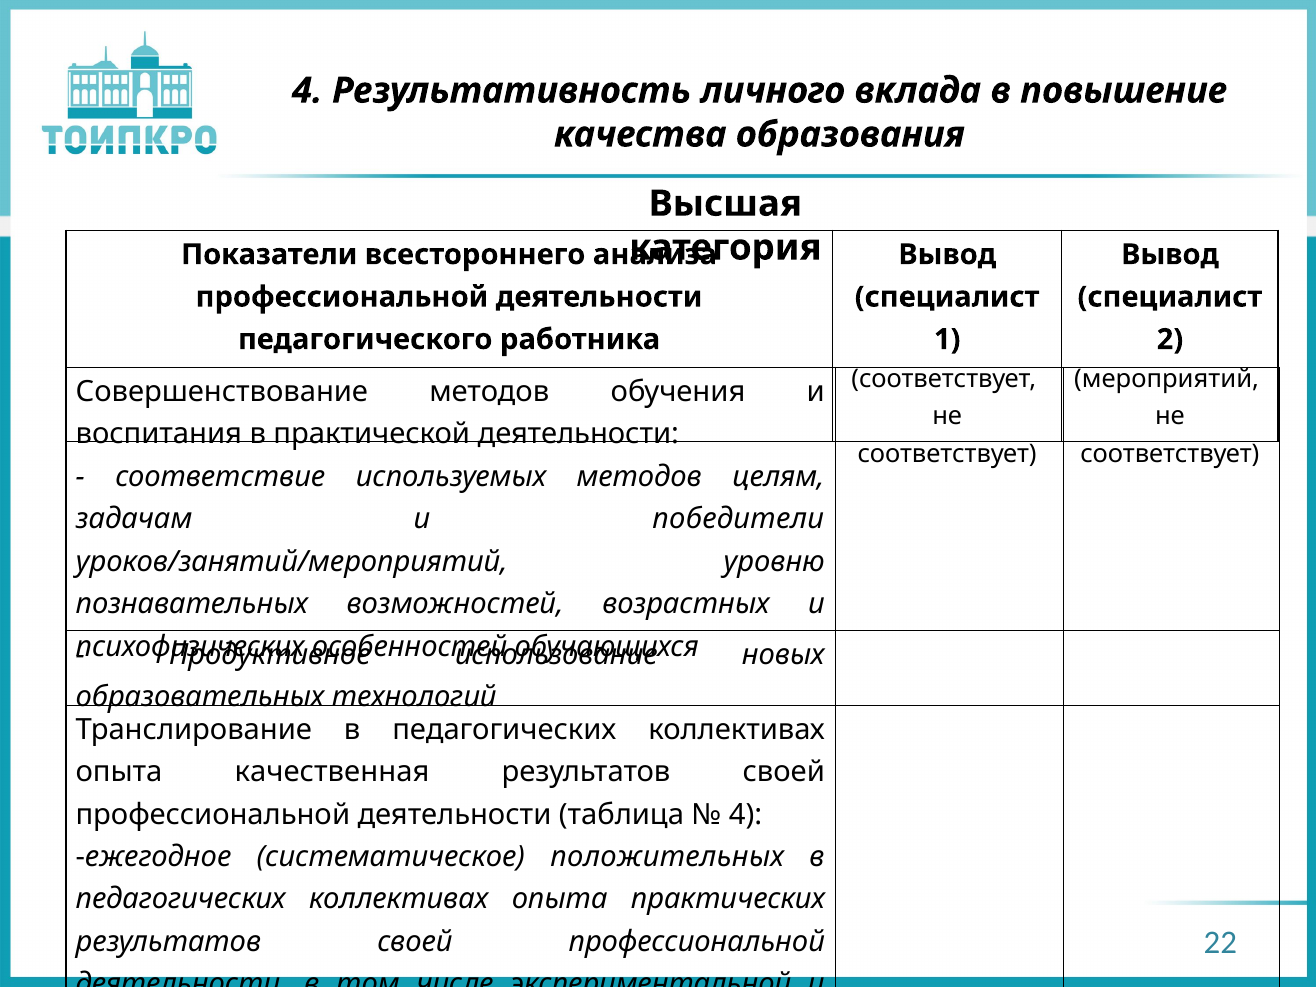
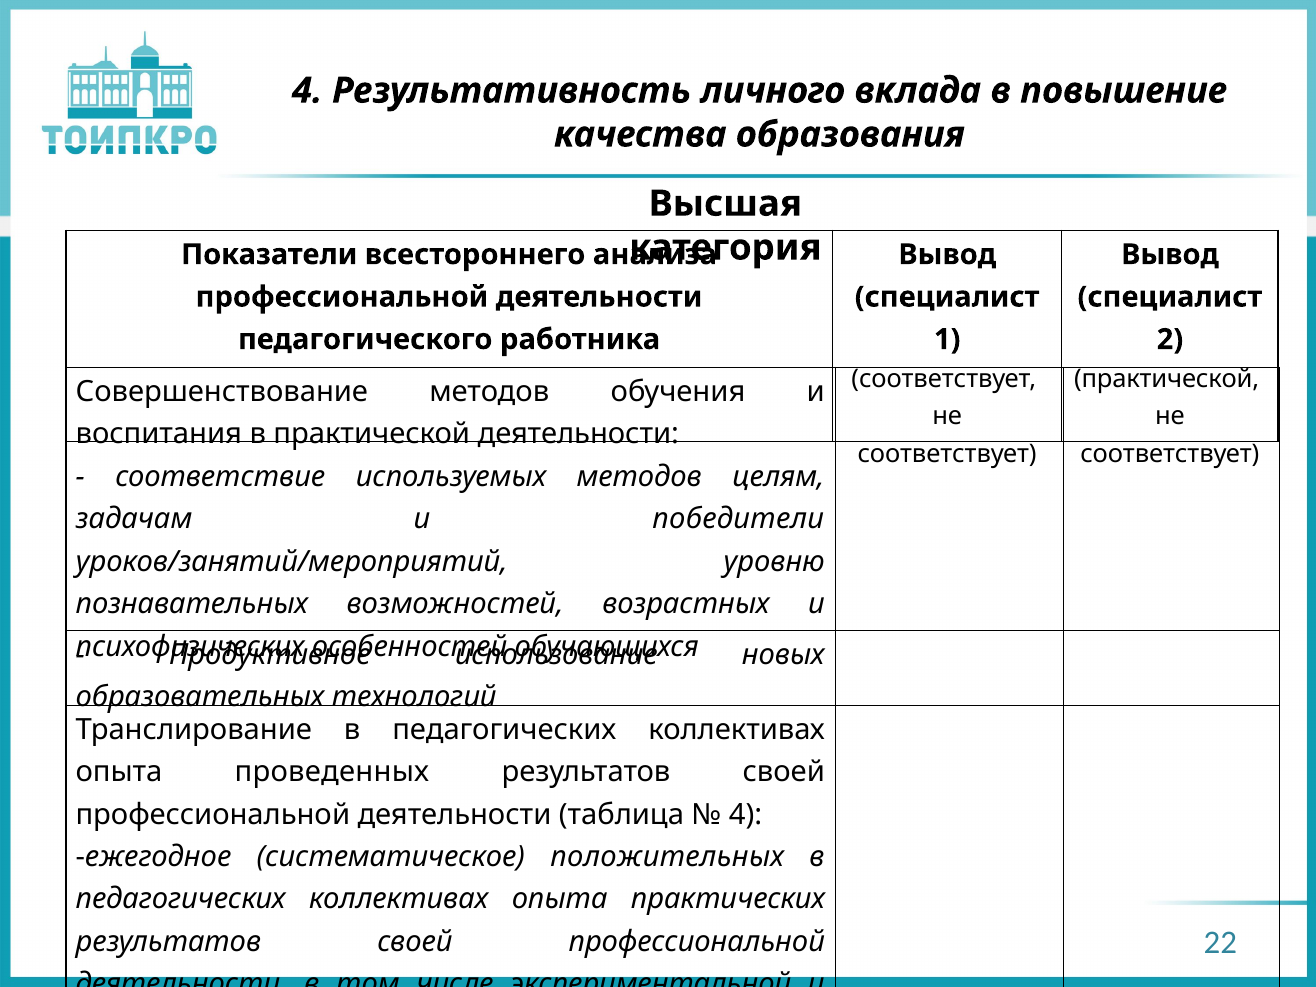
мероприятий: мероприятий -> практической (1167, 379)
качественная: качественная -> проведенных (332, 772)
